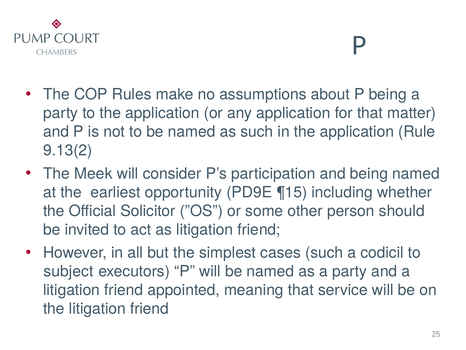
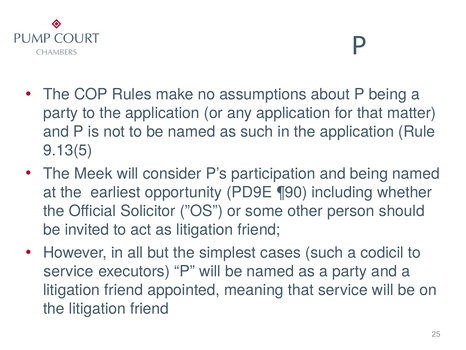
9.13(2: 9.13(2 -> 9.13(5 (68, 150)
¶15: ¶15 -> ¶90 (292, 192)
subject: subject -> service (68, 271)
